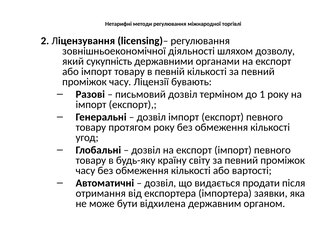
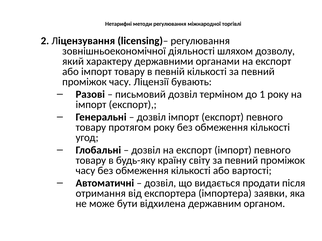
сукупність: сукупність -> характеру (109, 61)
